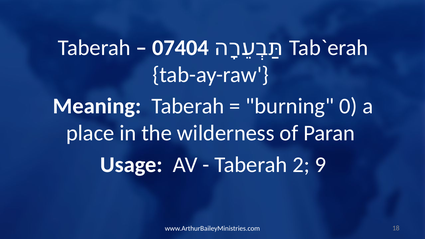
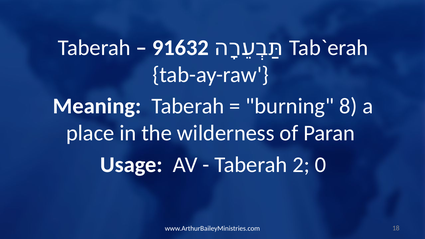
07404: 07404 -> 91632 (180, 48)
0: 0 -> 8 (348, 106)
9: 9 -> 0 (320, 165)
